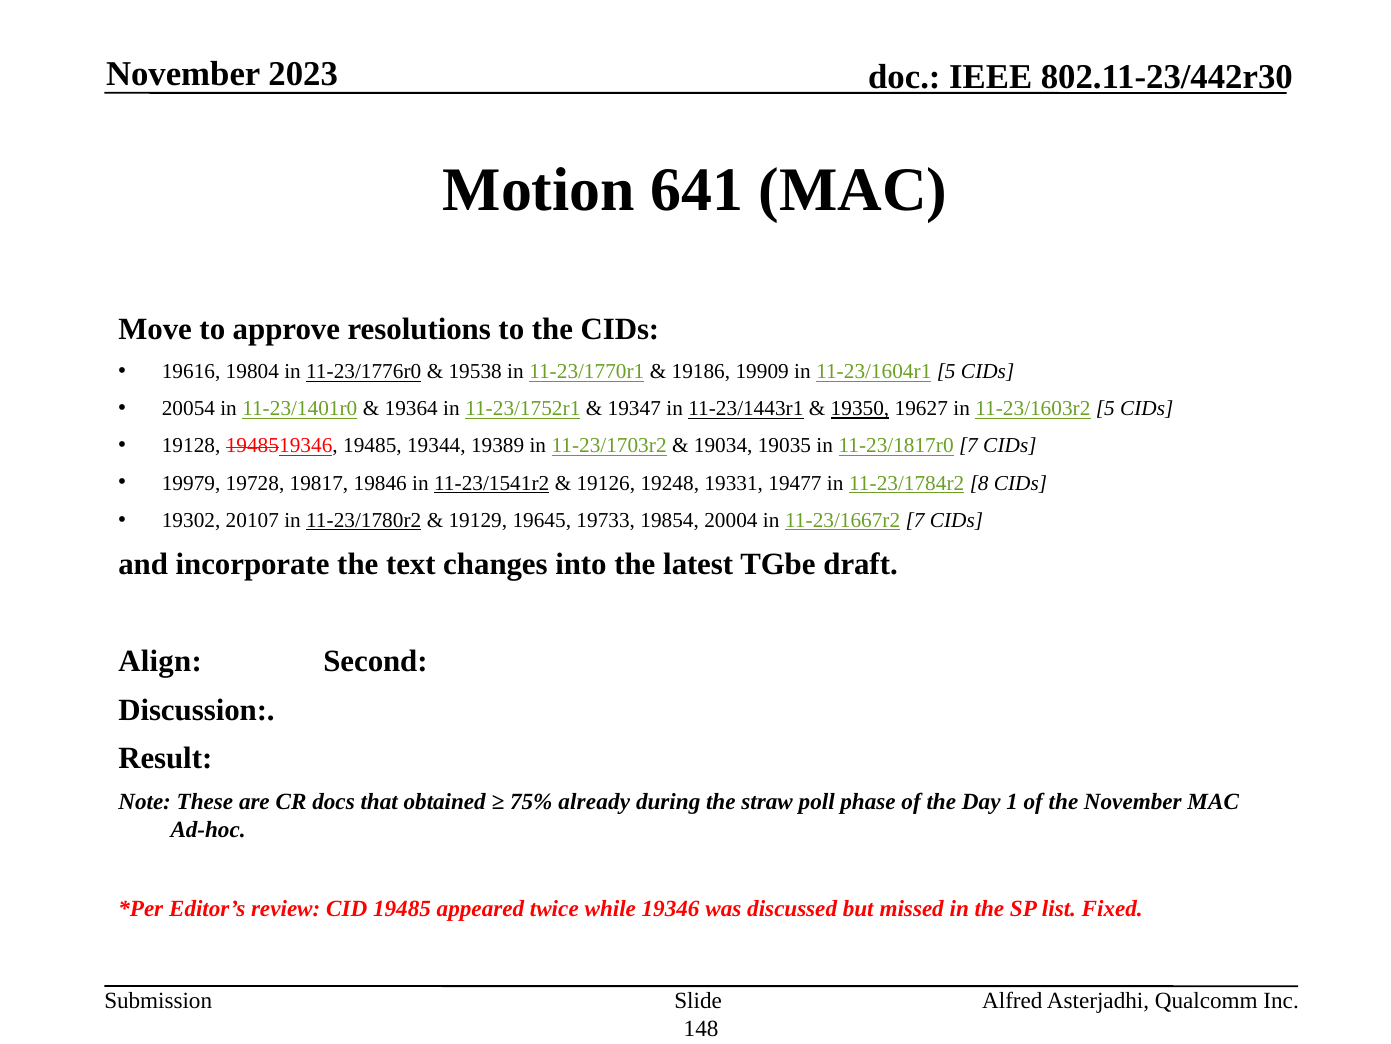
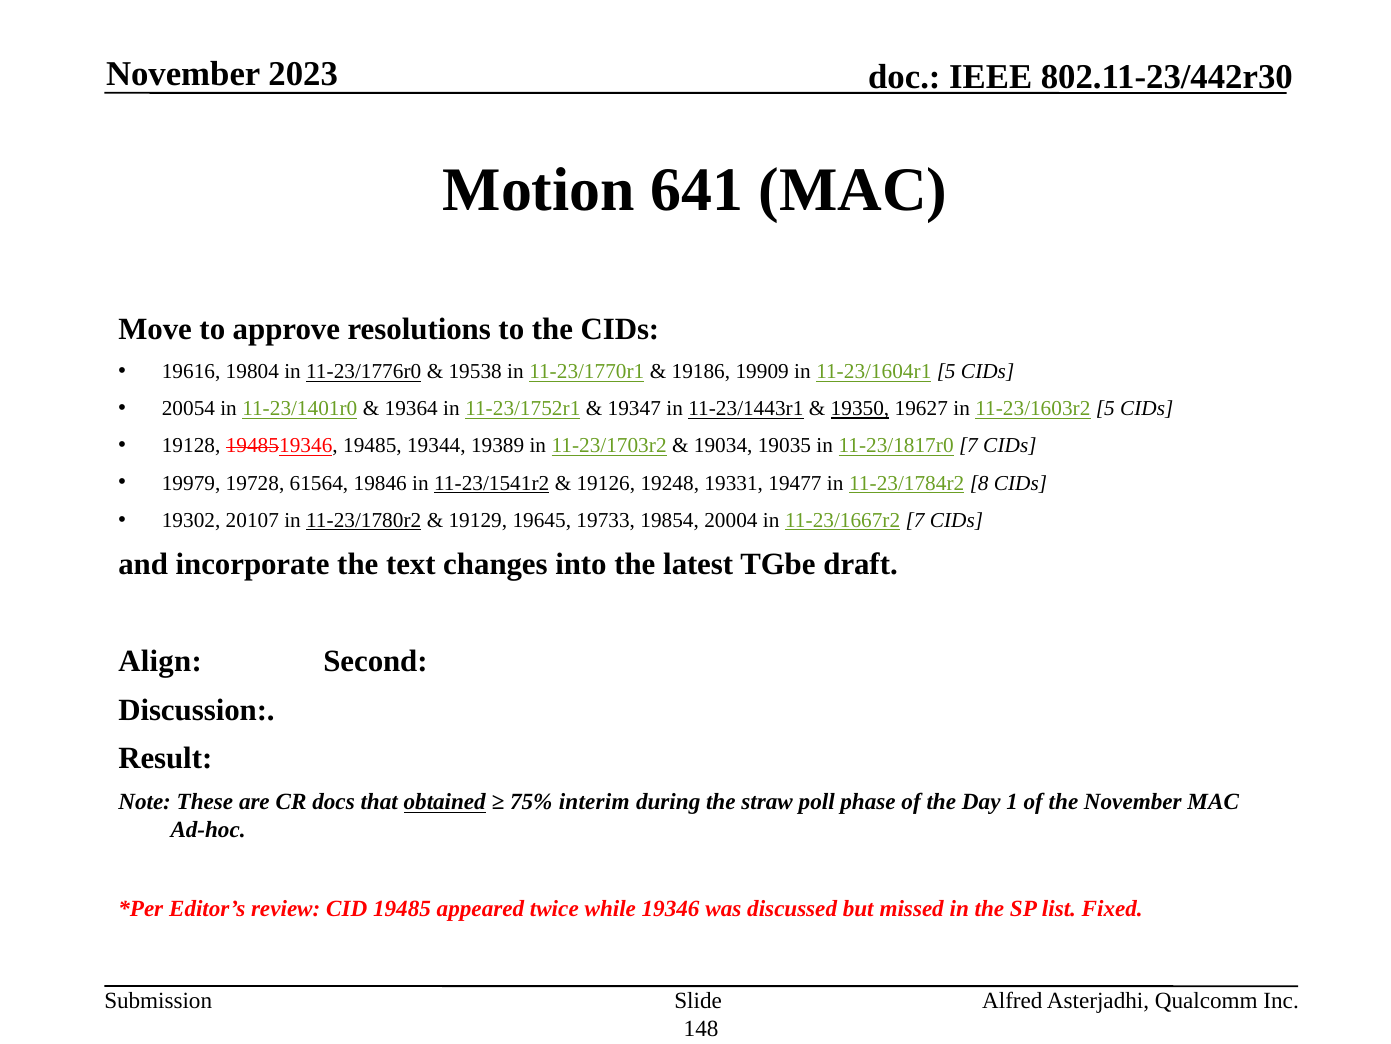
19817: 19817 -> 61564 (319, 483)
obtained underline: none -> present (445, 802)
already: already -> interim (594, 802)
